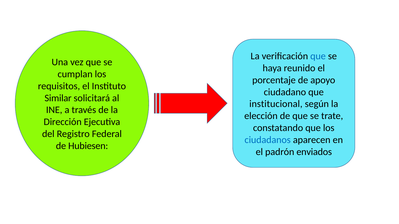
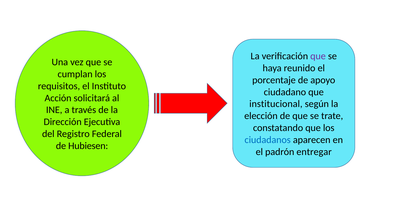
que colour: blue -> purple (318, 56)
Similar: Similar -> Acción (58, 98)
enviados: enviados -> entregar (314, 152)
